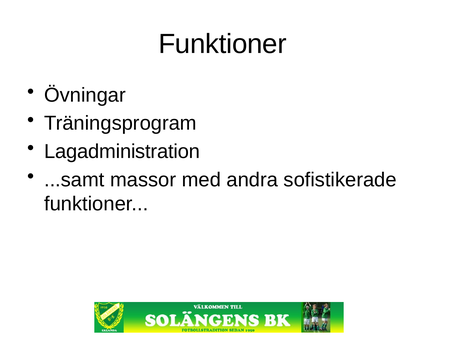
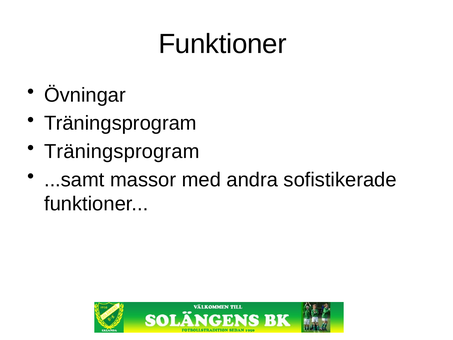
Lagadministration: Lagadministration -> Träningsprogram (122, 151)
